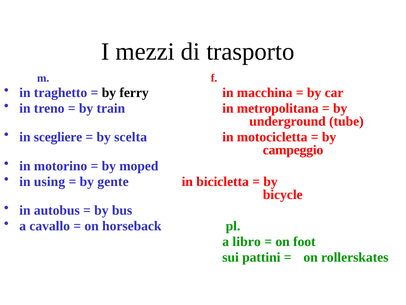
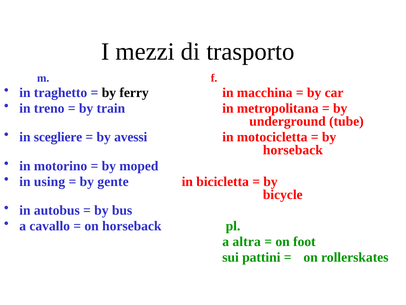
scelta: scelta -> avessi (131, 137)
campeggio: campeggio -> horseback (293, 150)
libro: libro -> altra (247, 241)
